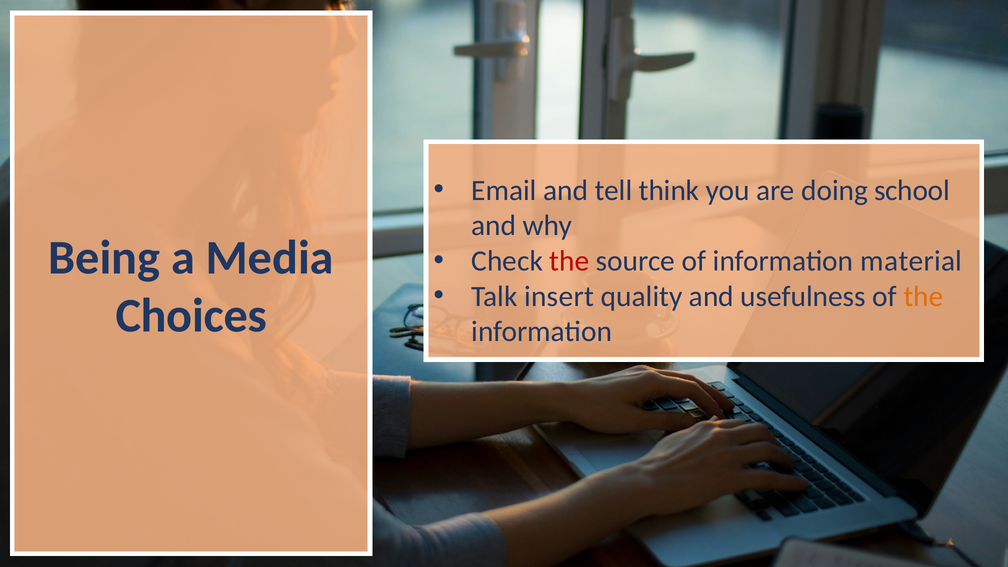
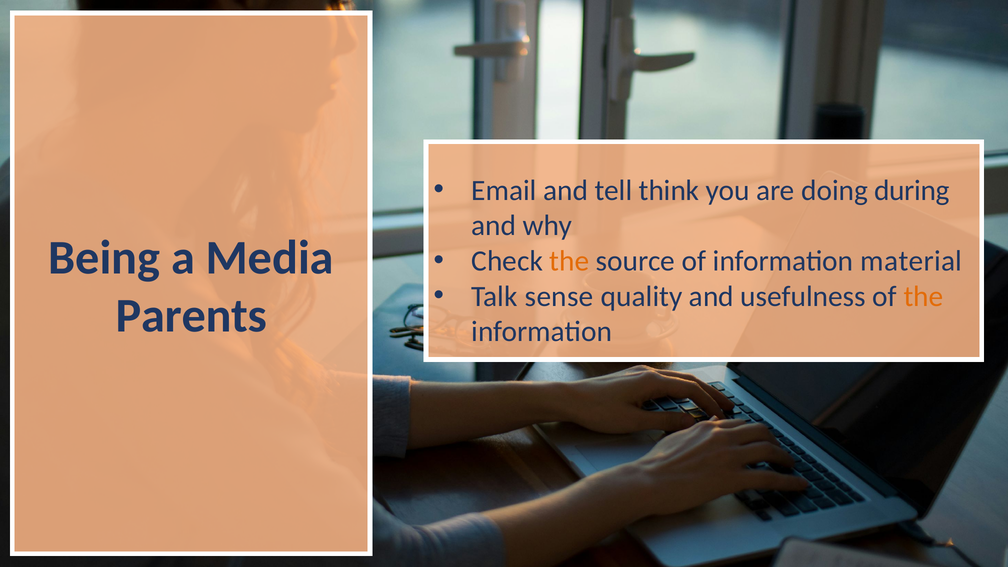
school: school -> during (912, 190)
the colour: red -> orange (569, 261)
insert: insert -> sense (559, 296)
Choices: Choices -> Parents (191, 316)
